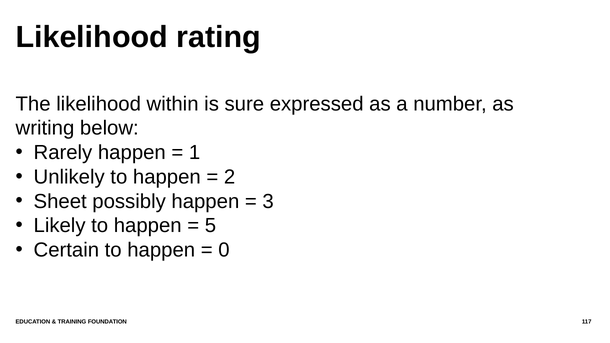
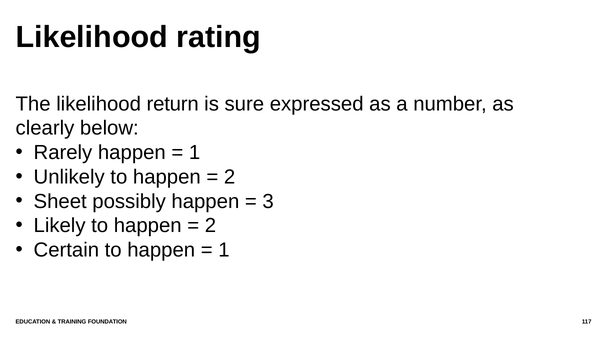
within: within -> return (173, 104)
writing: writing -> clearly (45, 128)
5: 5 -> 2 (210, 226)
0: 0 -> 1 (224, 250)
